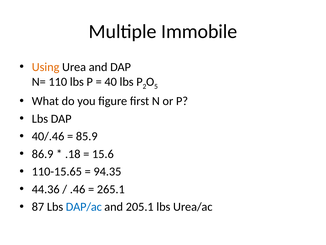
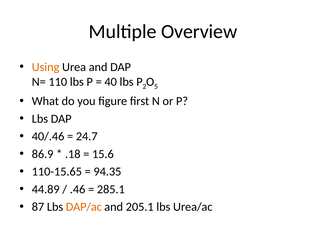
Immobile: Immobile -> Overview (199, 32)
85.9: 85.9 -> 24.7 (87, 136)
44.36: 44.36 -> 44.89 (46, 189)
265.1: 265.1 -> 285.1 (111, 189)
DAP/ac colour: blue -> orange (84, 206)
